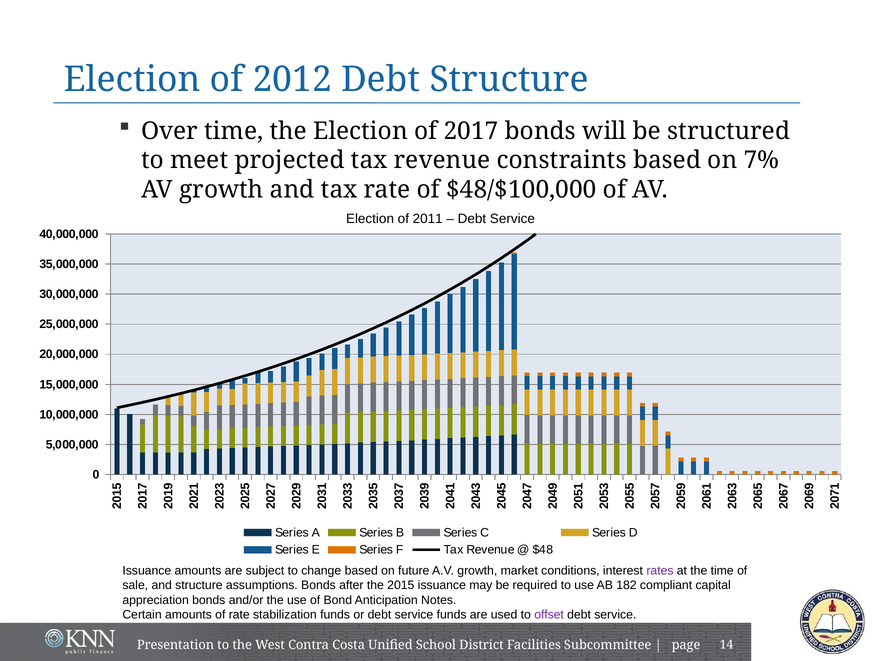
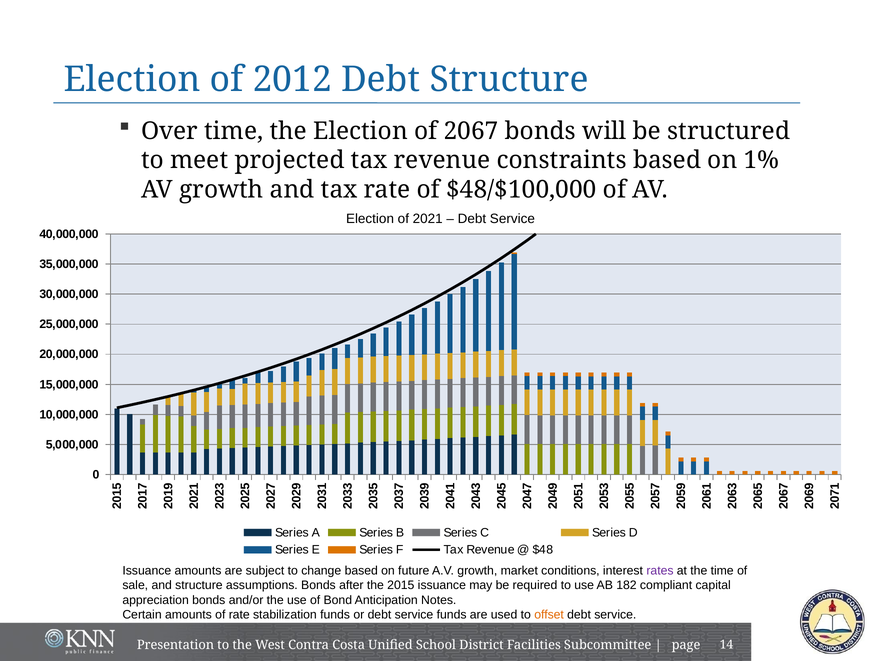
2017: 2017 -> 2067 (471, 131)
7%: 7% -> 1% (762, 160)
2011: 2011 -> 2021 (428, 219)
offset colour: purple -> orange (549, 615)
